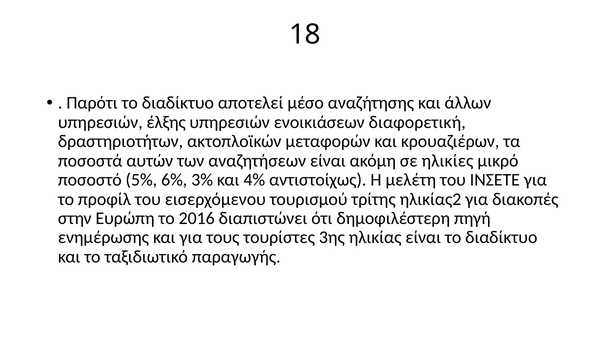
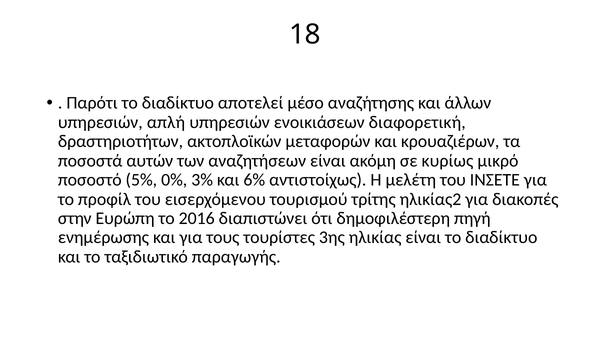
έλξης: έλξης -> απλή (166, 122)
ηλικίες: ηλικίες -> κυρίως (447, 161)
6%: 6% -> 0% (174, 180)
4%: 4% -> 6% (254, 180)
